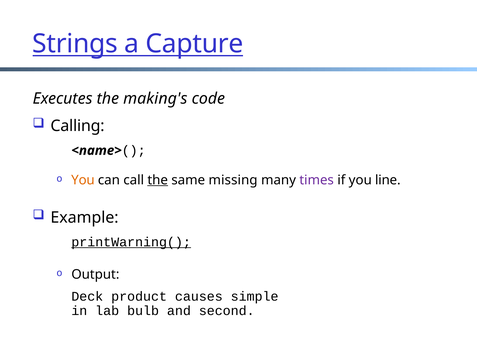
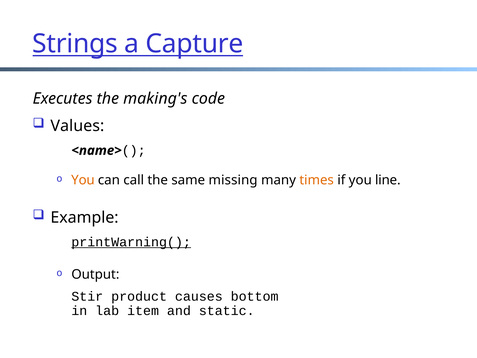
Calling: Calling -> Values (77, 126)
the underline: present -> none (158, 180)
times colour: purple -> orange (317, 180)
Deck: Deck -> Stir (87, 296)
simple: simple -> bottom (255, 296)
bulb: bulb -> item (143, 310)
second: second -> static (227, 310)
